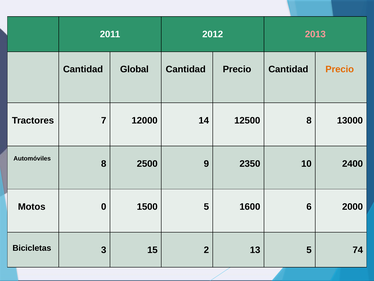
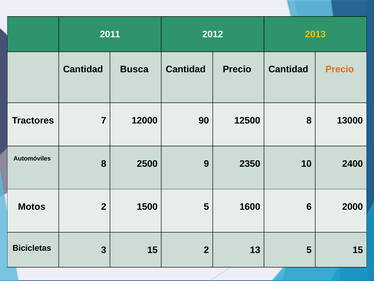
2013 colour: pink -> yellow (315, 34)
Global: Global -> Busca (134, 69)
14: 14 -> 90 (204, 120)
Motos 0: 0 -> 2 (104, 206)
5 74: 74 -> 15 (358, 250)
